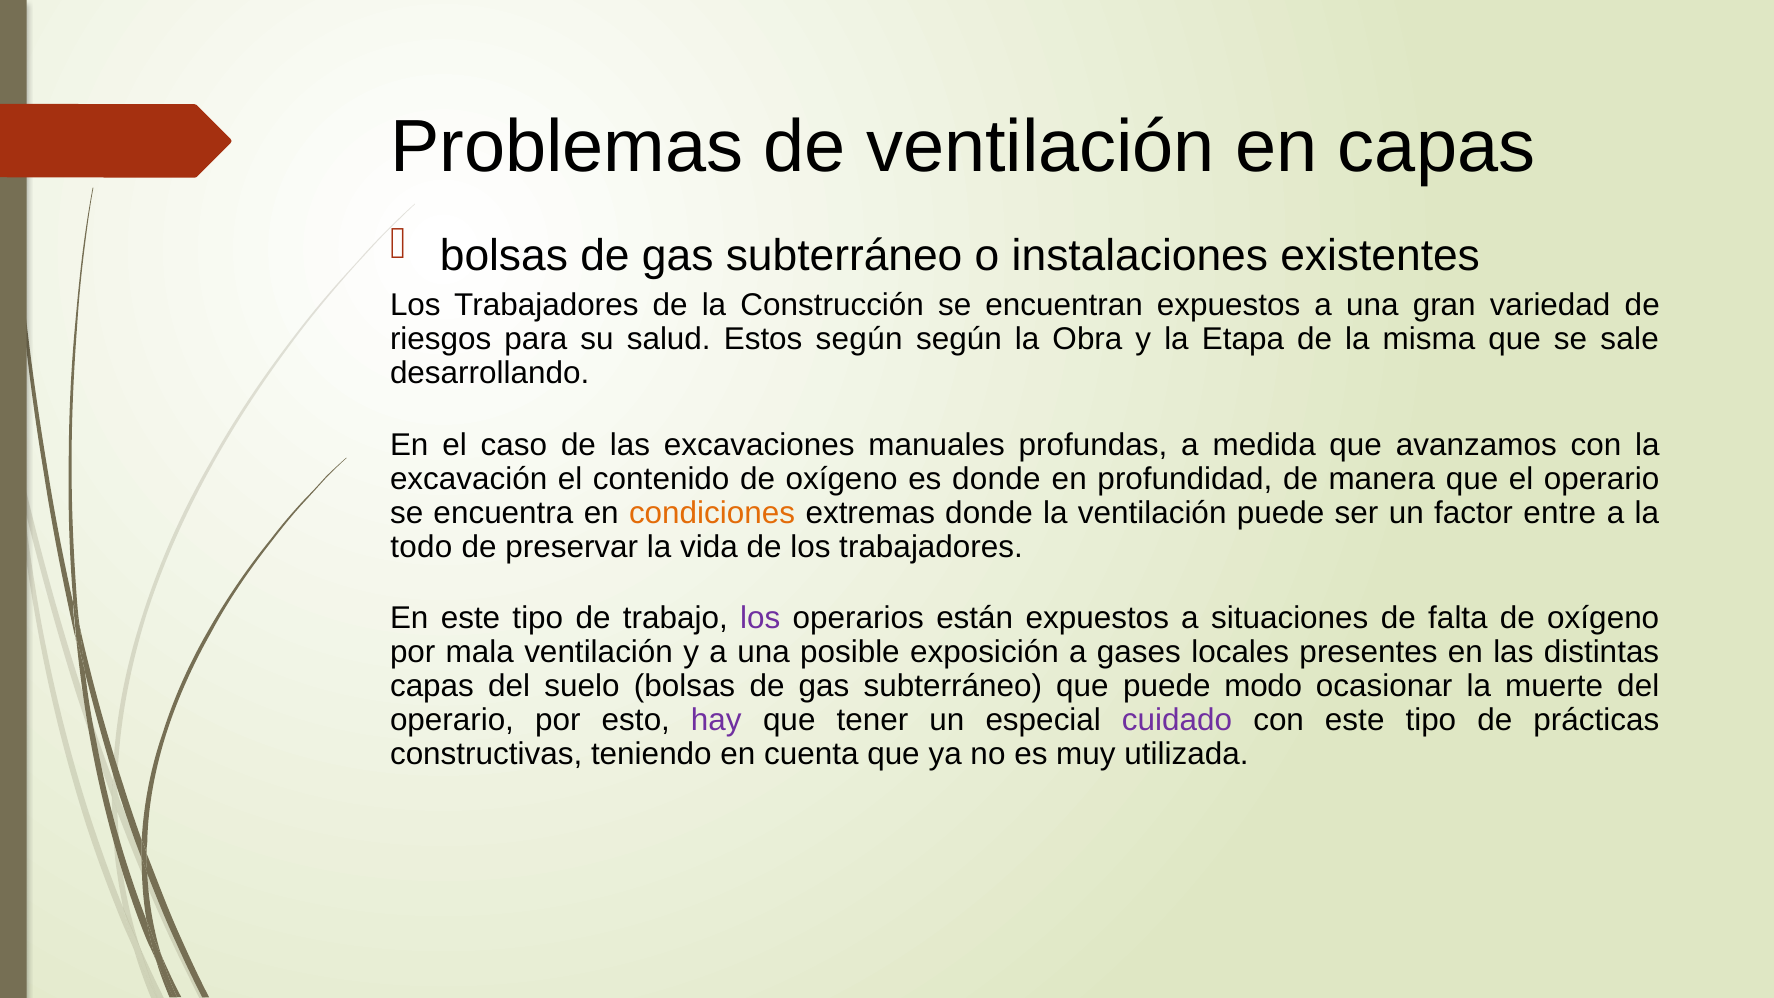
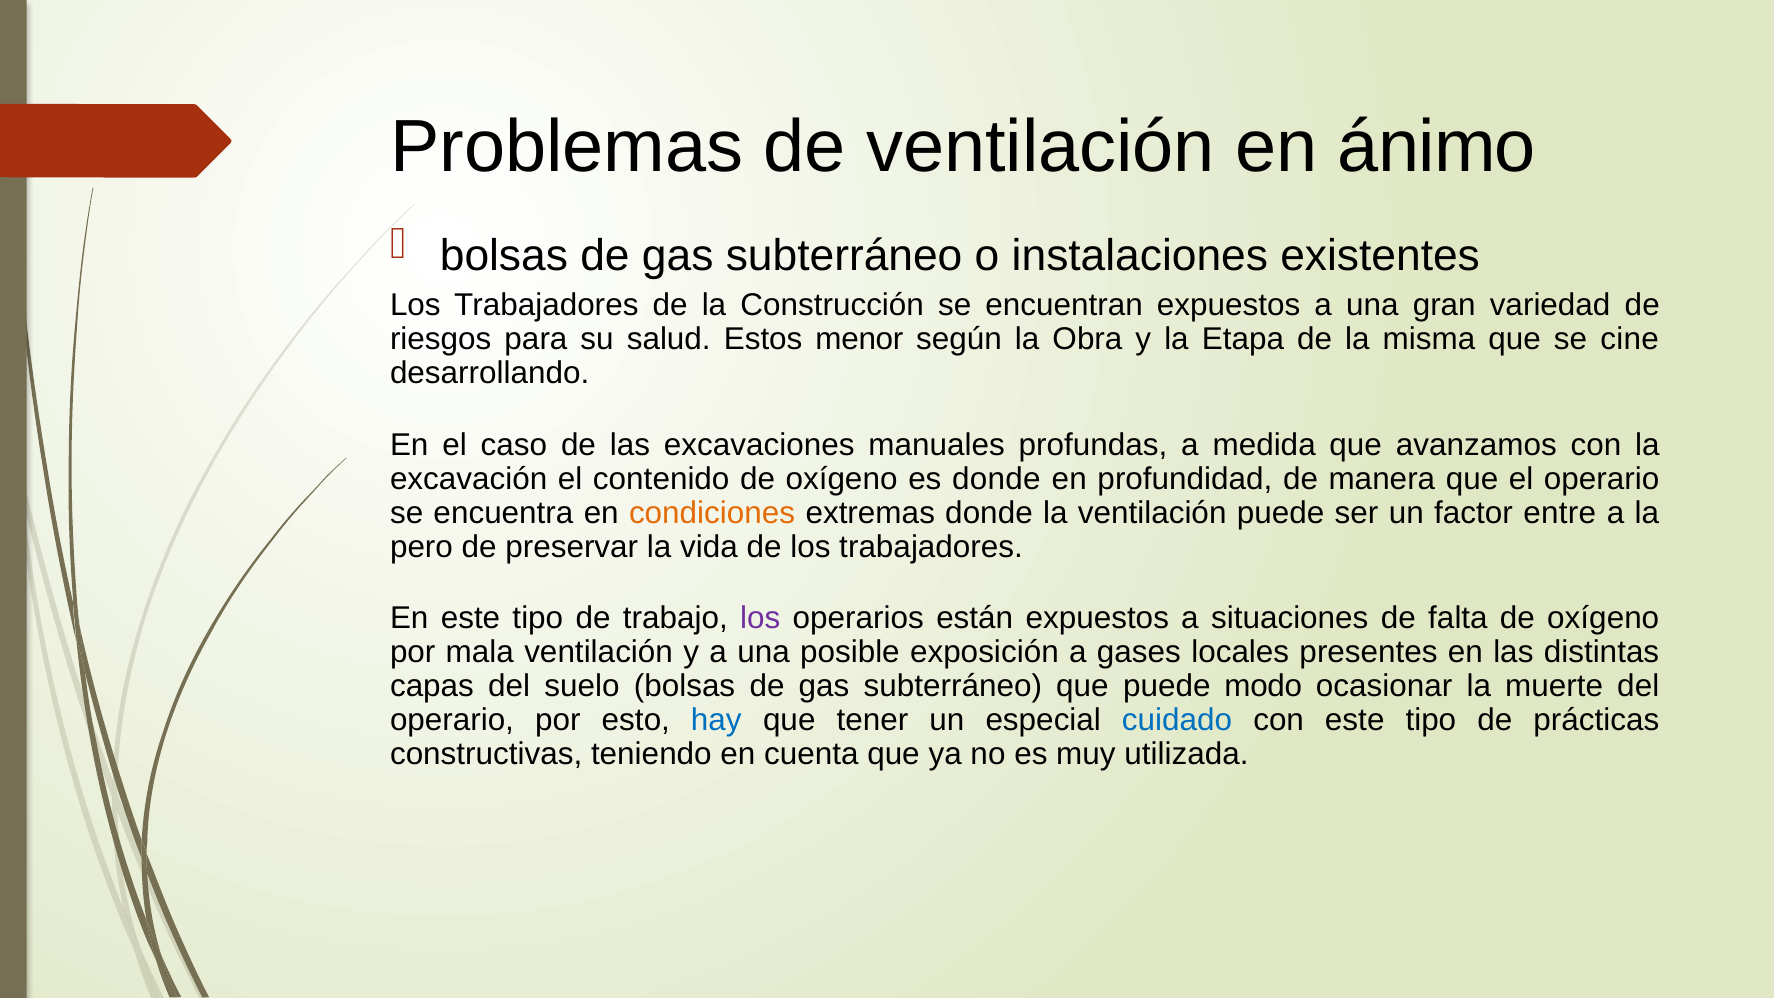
en capas: capas -> ánimo (1437, 147)
Estos según: según -> menor (859, 339)
sale: sale -> cine (1630, 339)
todo: todo -> pero (421, 547)
hay colour: purple -> blue (716, 720)
cuidado colour: purple -> blue (1177, 720)
